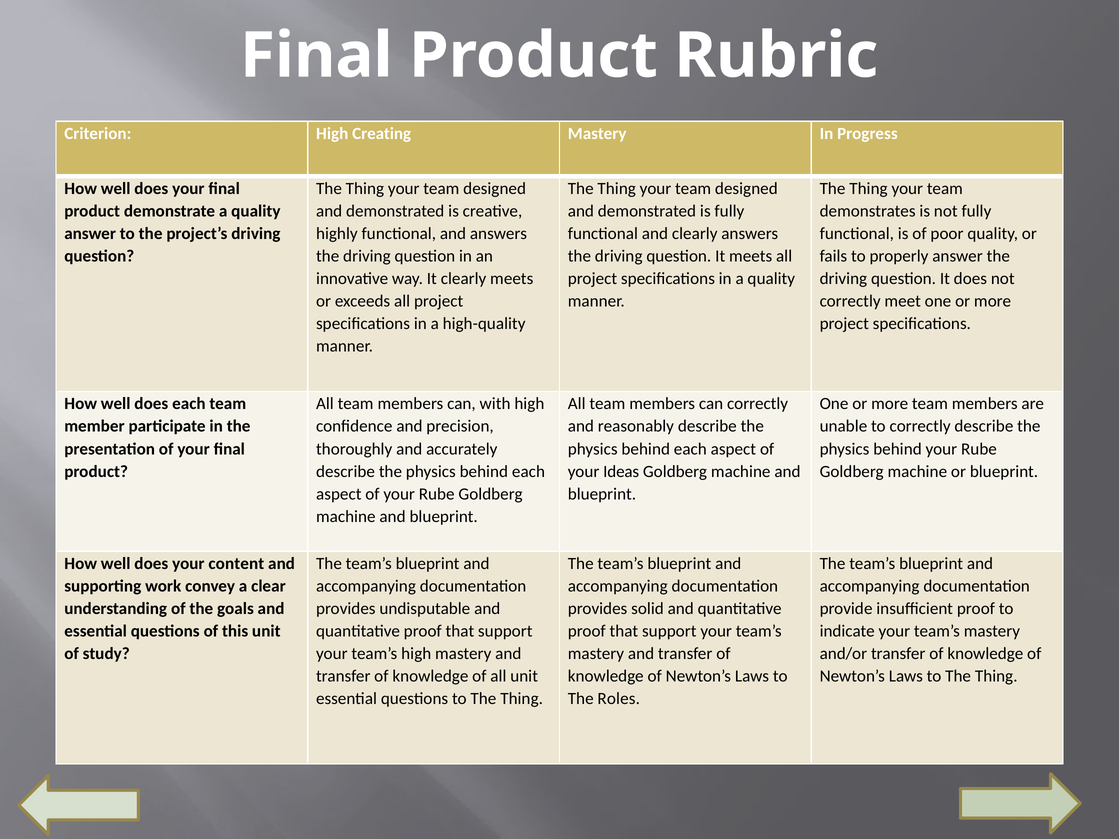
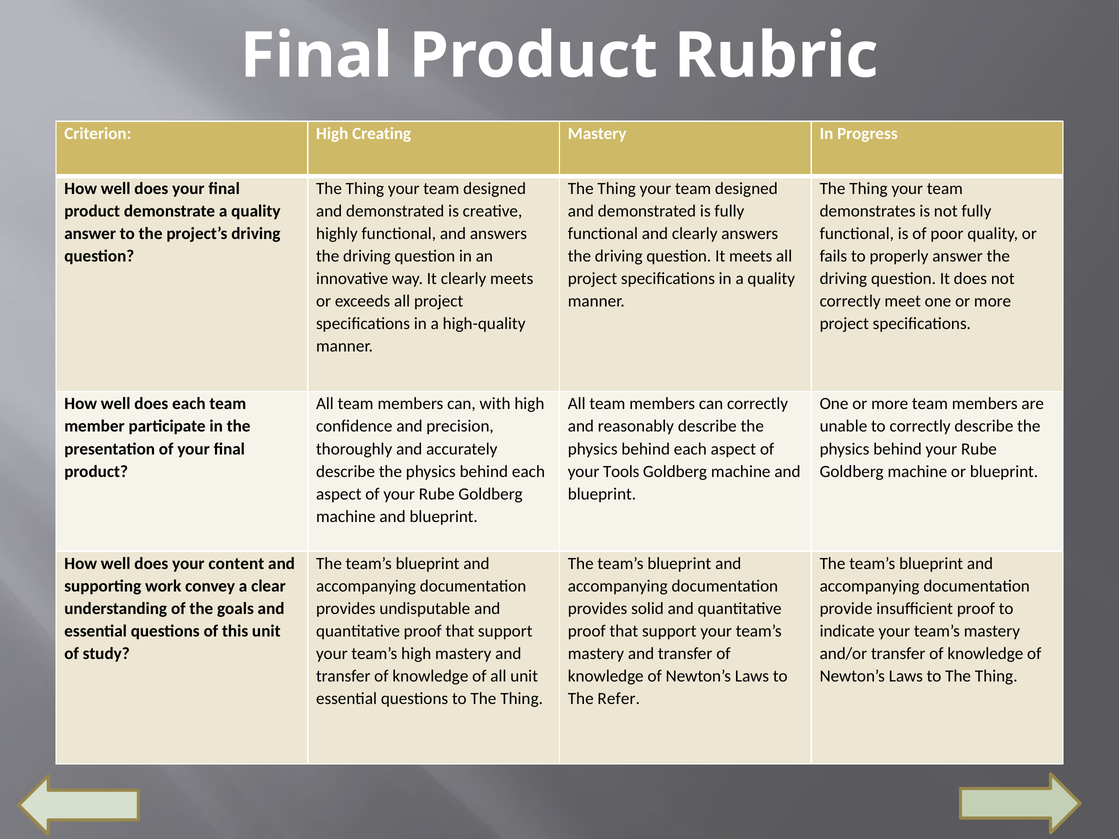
Ideas: Ideas -> Tools (621, 472)
Roles: Roles -> Refer (619, 699)
